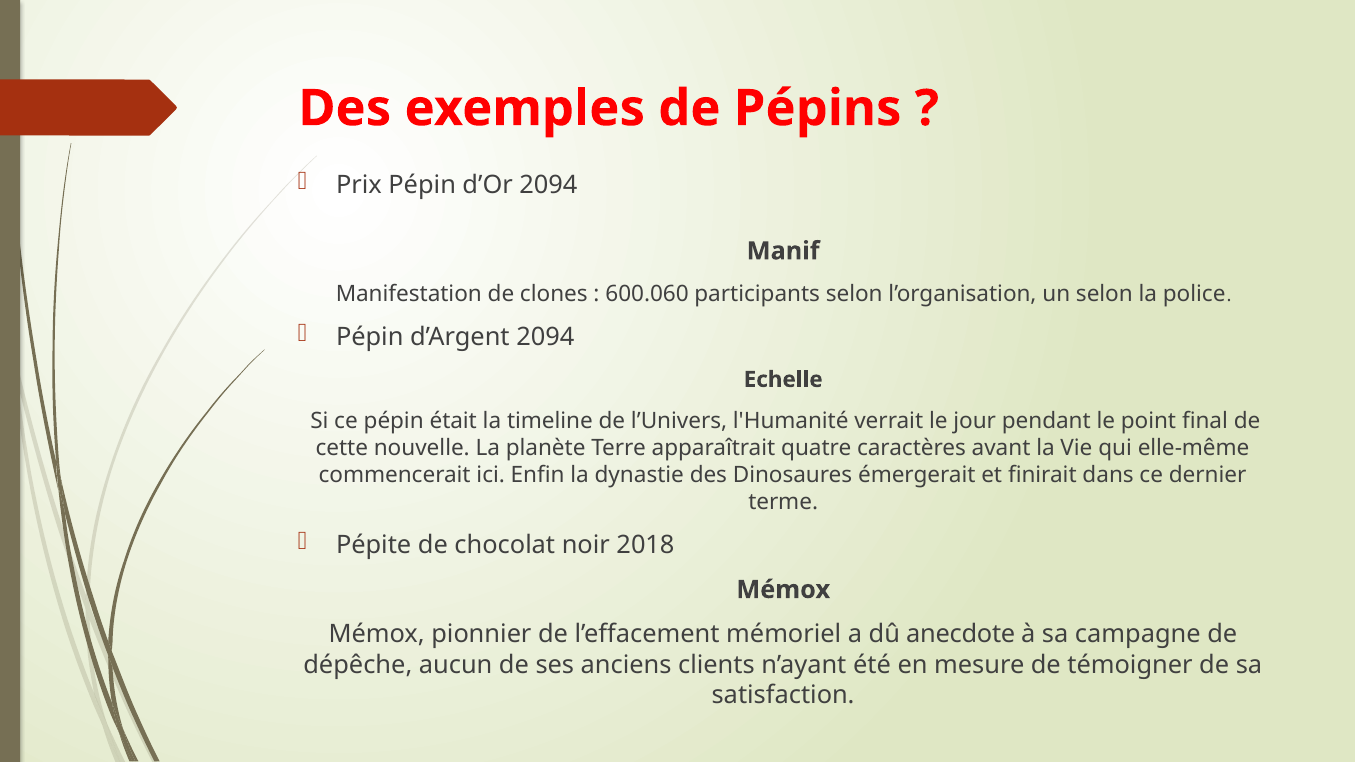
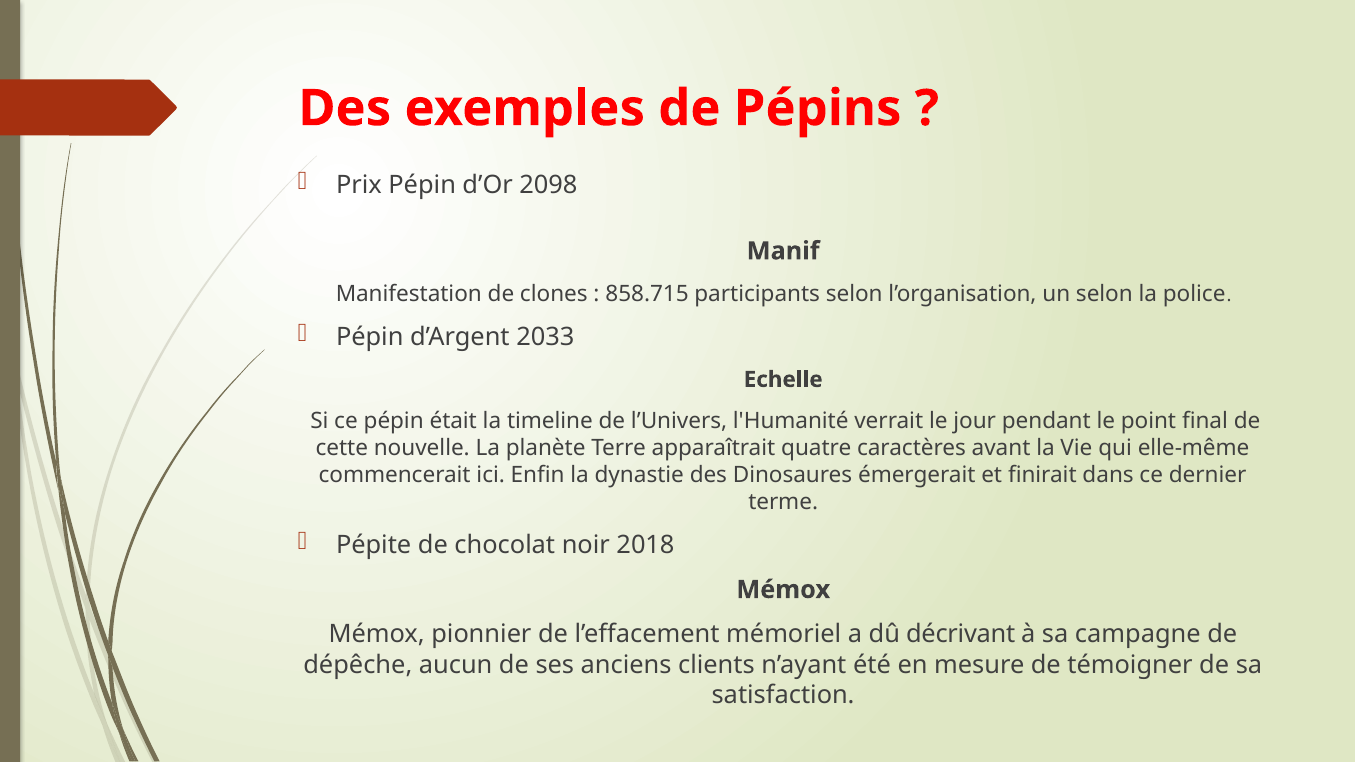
d’Or 2094: 2094 -> 2098 (549, 186)
600.060: 600.060 -> 858.715 (647, 294)
d’Argent 2094: 2094 -> 2033 (545, 337)
anecdote: anecdote -> décrivant (961, 634)
